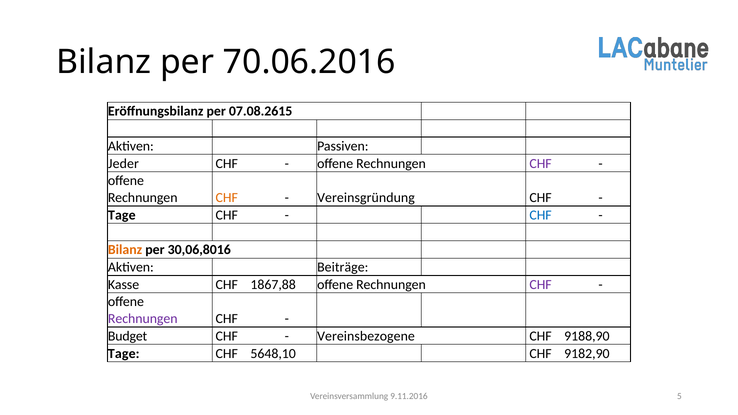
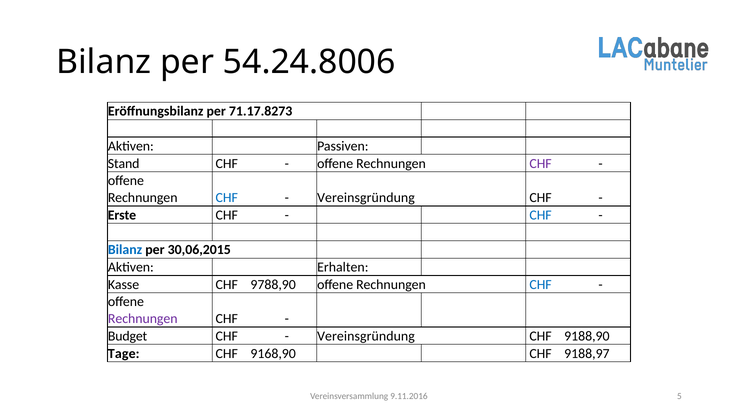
70.06.2016: 70.06.2016 -> 54.24.8006 (309, 62)
07.08.2615: 07.08.2615 -> 71.17.8273 (261, 111)
Jeder: Jeder -> Stand (124, 164)
CHF colour: orange -> blue (227, 198)
Tage: Tage -> Erste (122, 215)
Bilanz colour: orange -> blue (125, 250)
30,06,8016: 30,06,8016 -> 30,06,2015 (199, 250)
Beiträge: Beiträge -> Erhalten (343, 267)
1867,88: 1867,88 -> 9788,90 (273, 285)
CHF colour: purple -> blue (541, 285)
Vereinsbezogene: Vereinsbezogene -> Vereinsgründung (366, 336)
5648,10: 5648,10 -> 9168,90 (273, 354)
9182,90: 9182,90 -> 9188,97 (587, 354)
